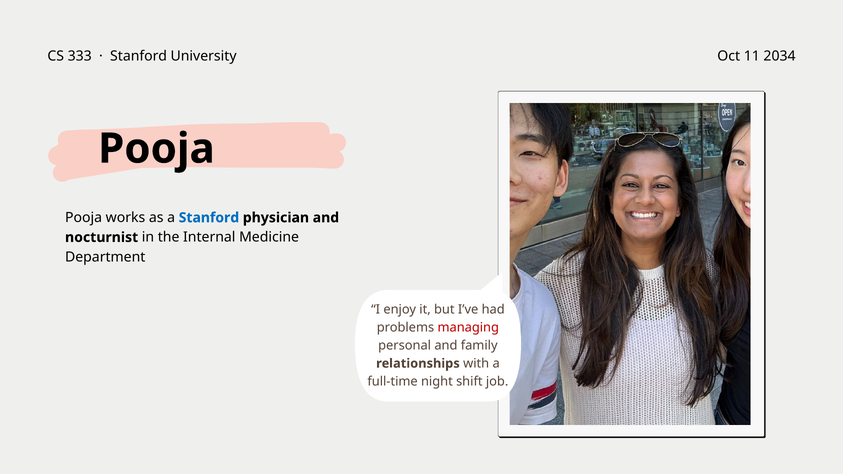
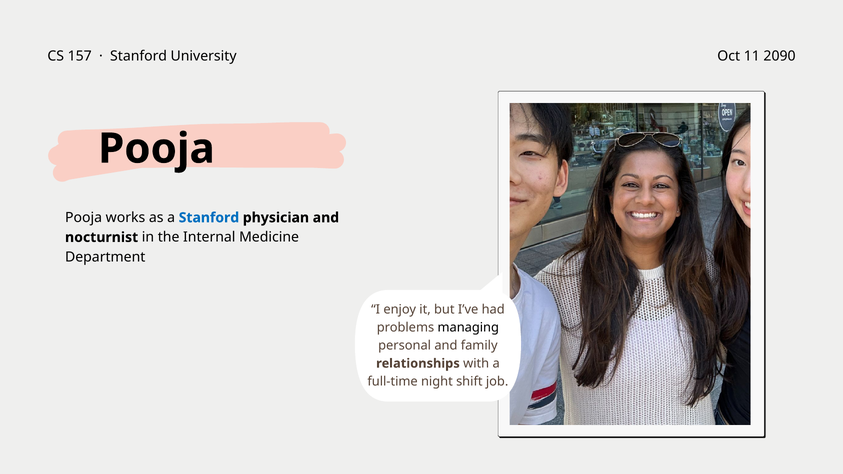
333: 333 -> 157 (80, 56)
2034: 2034 -> 2090 (780, 56)
managing colour: red -> black (468, 328)
